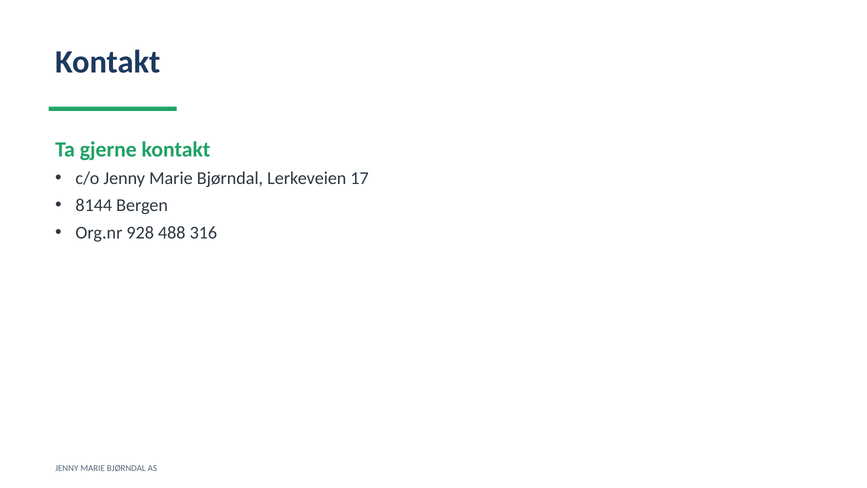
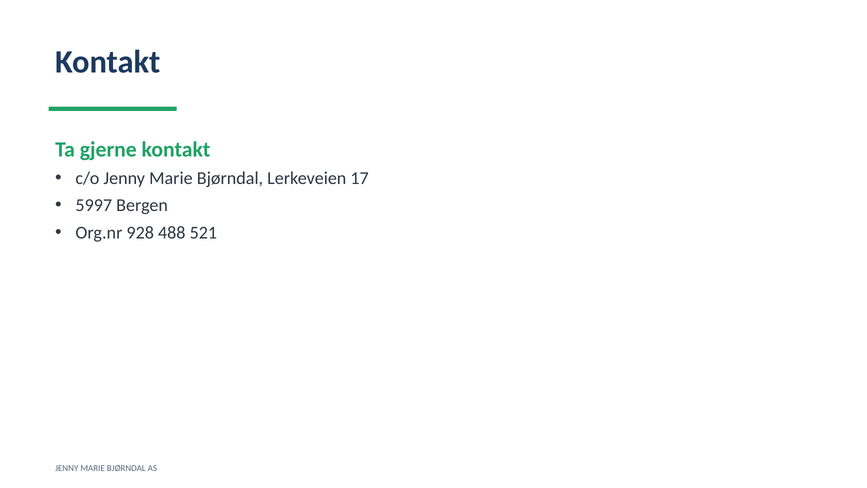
8144: 8144 -> 5997 (94, 205)
316: 316 -> 521 (203, 233)
